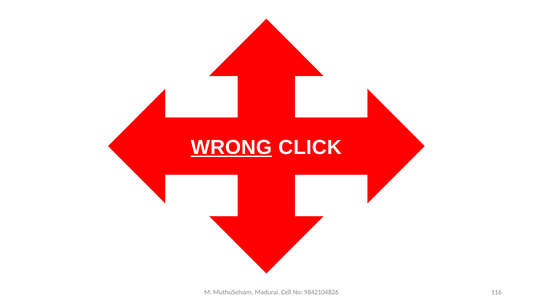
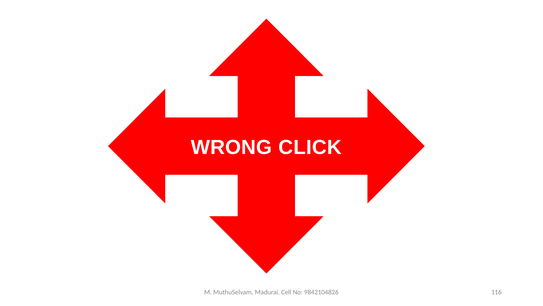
WRONG underline: present -> none (231, 147)
